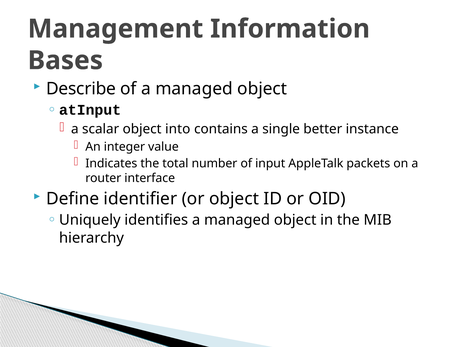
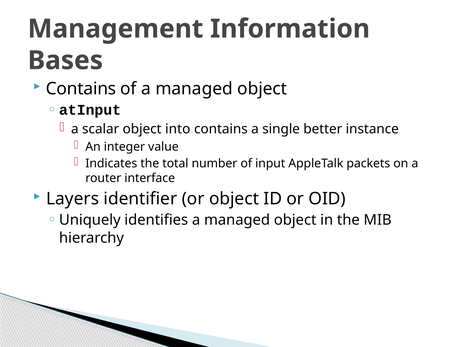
Describe: Describe -> Contains (81, 89)
Define: Define -> Layers (73, 199)
